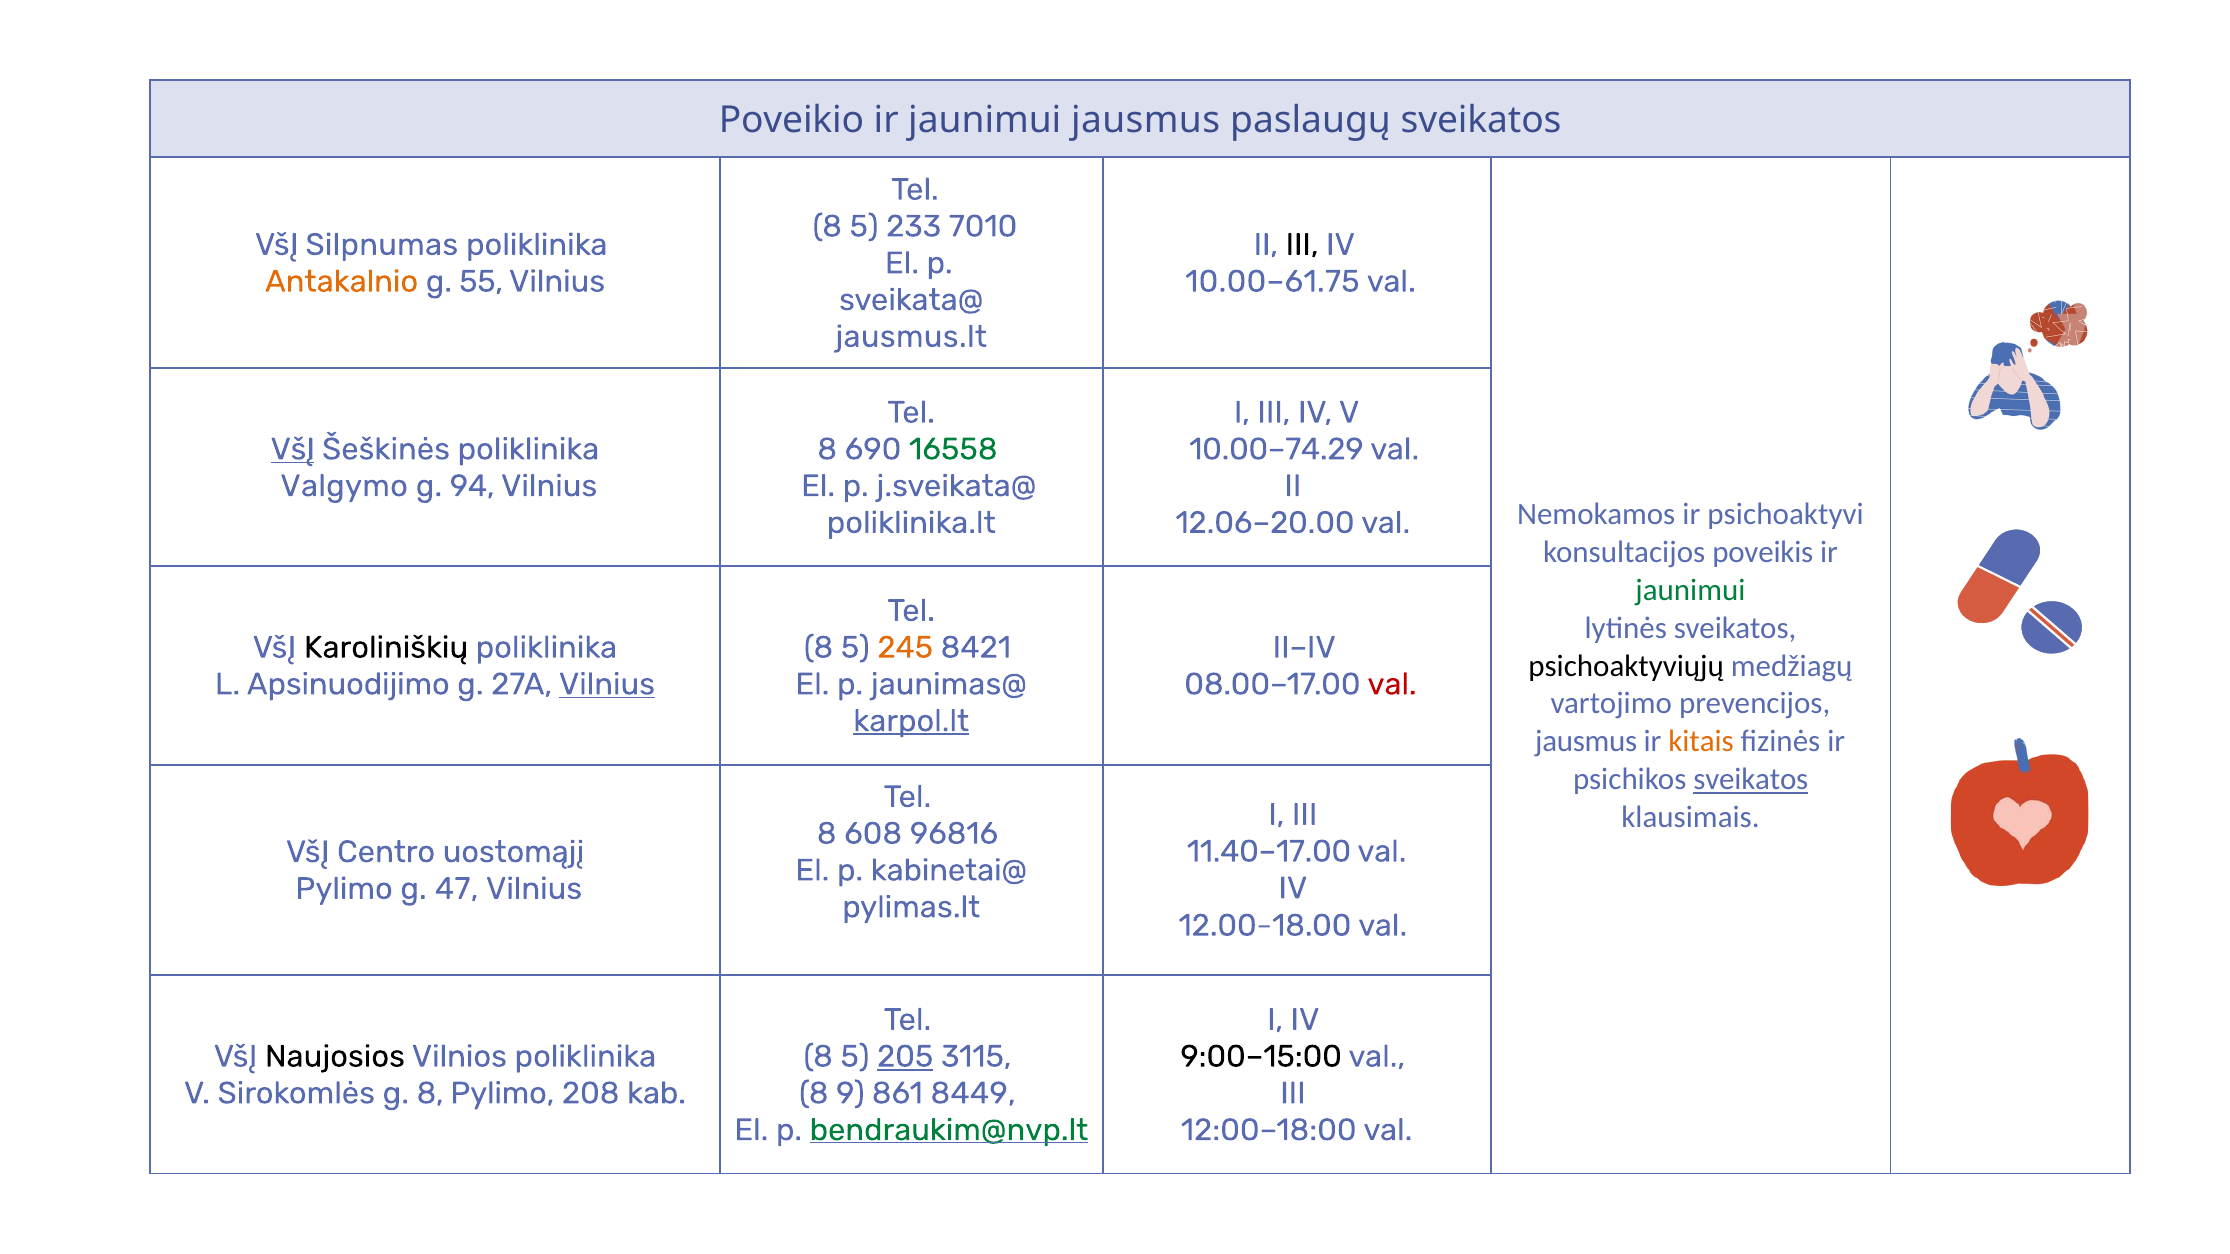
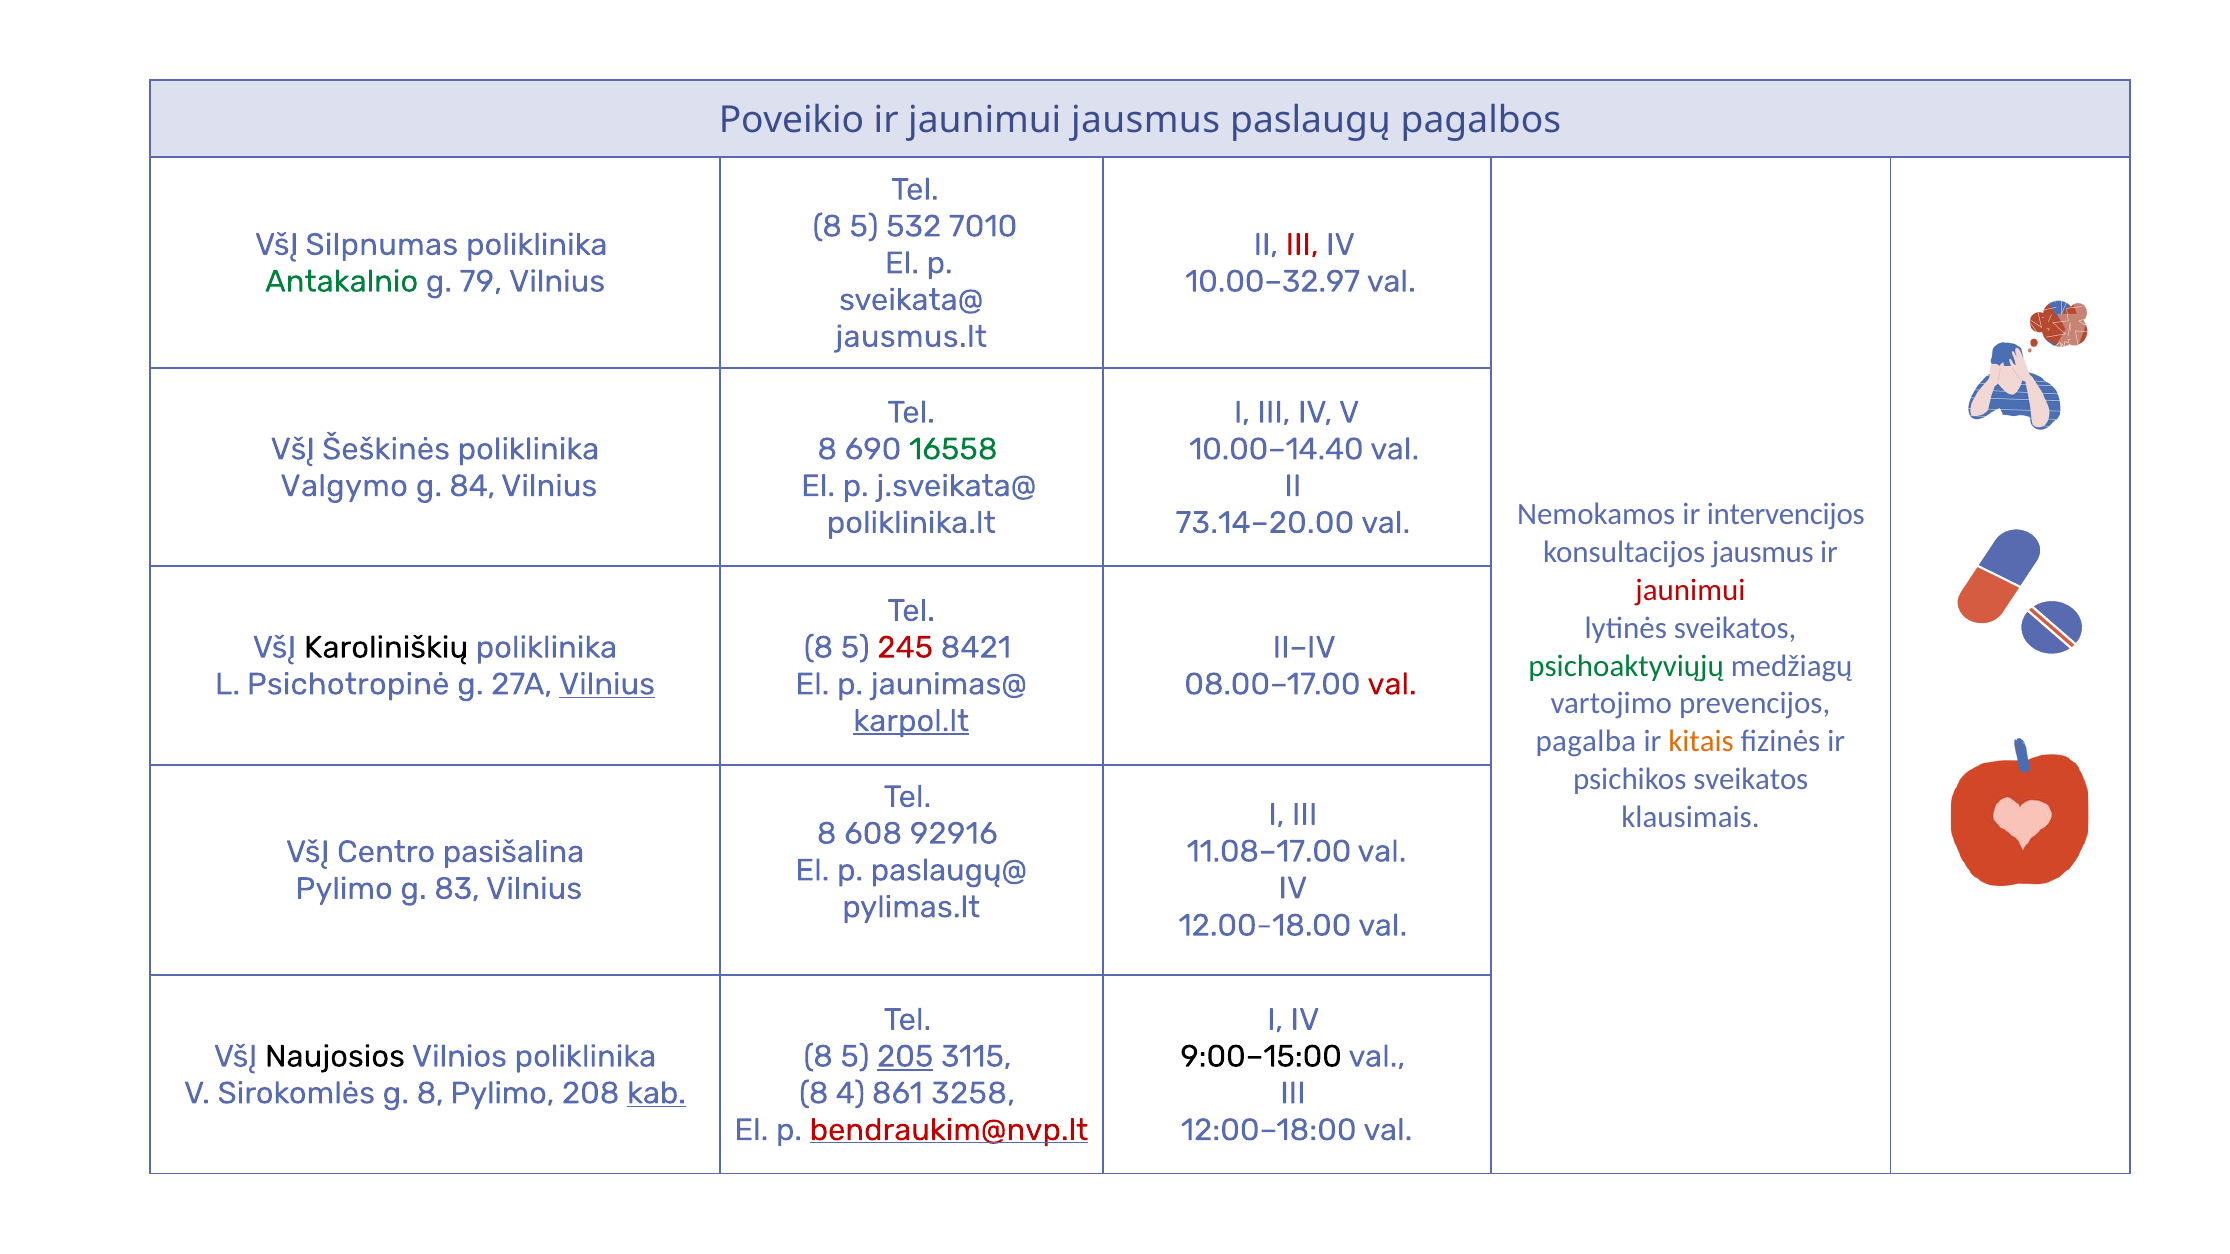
paslaugų sveikatos: sveikatos -> pagalbos (1481, 121)
233: 233 -> 532 (914, 226)
III colour: black -> red (1302, 245)
Antakalnio colour: orange -> green (342, 282)
55: 55 -> 79 (481, 282)
10.00–61.75: 10.00–61.75 -> 10.00–32.97 (1273, 282)
VšĮ underline: present -> none (293, 449)
10.00–74.29: 10.00–74.29 -> 10.00–14.40 (1276, 449)
94: 94 -> 84 (472, 486)
psichoaktyvi: psichoaktyvi -> intervencijos (1786, 514)
12.06–20.00: 12.06–20.00 -> 73.14–20.00 (1265, 523)
konsultacijos poveikis: poveikis -> jausmus (1763, 552)
jaunimui colour: green -> red (1690, 590)
245 colour: orange -> red (905, 648)
psichoaktyviųjų colour: black -> green (1626, 666)
Apsinuodijimo: Apsinuodijimo -> Psichotropinė (348, 684)
jausmus: jausmus -> pagalba (1586, 742)
sveikatos underline: present -> none (1751, 780)
96816: 96816 -> 92916 (954, 834)
11.40–17.00: 11.40–17.00 -> 11.08–17.00 (1269, 852)
uostomąjį: uostomąjį -> pasišalina (514, 852)
kabinetai@: kabinetai@ -> paslaugų@ (949, 871)
47: 47 -> 83 (457, 889)
kab underline: none -> present (657, 1093)
9: 9 -> 4 (850, 1093)
8449: 8449 -> 3258 (973, 1093)
bendraukim@nvp.lt colour: green -> red (949, 1130)
